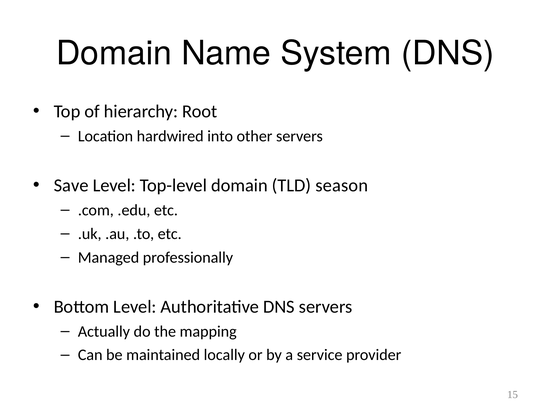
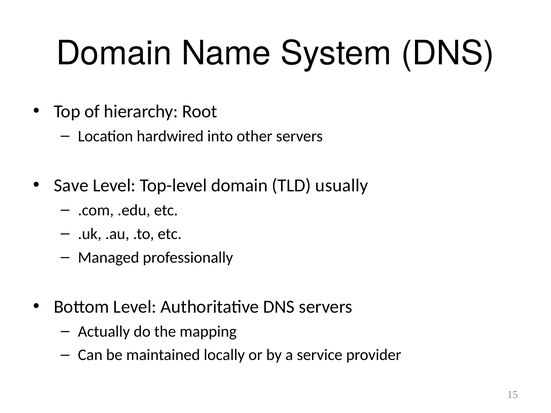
season: season -> usually (342, 186)
